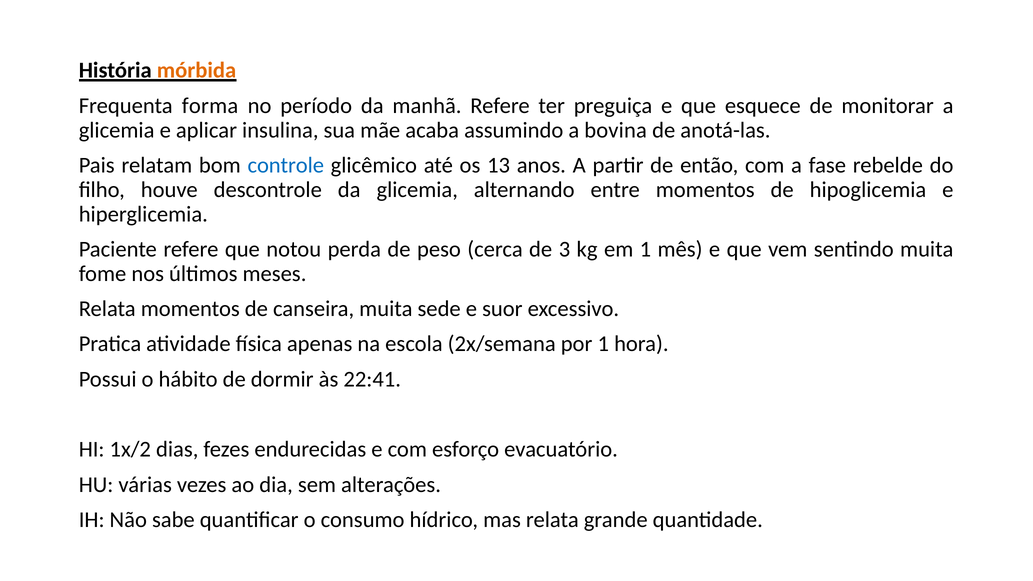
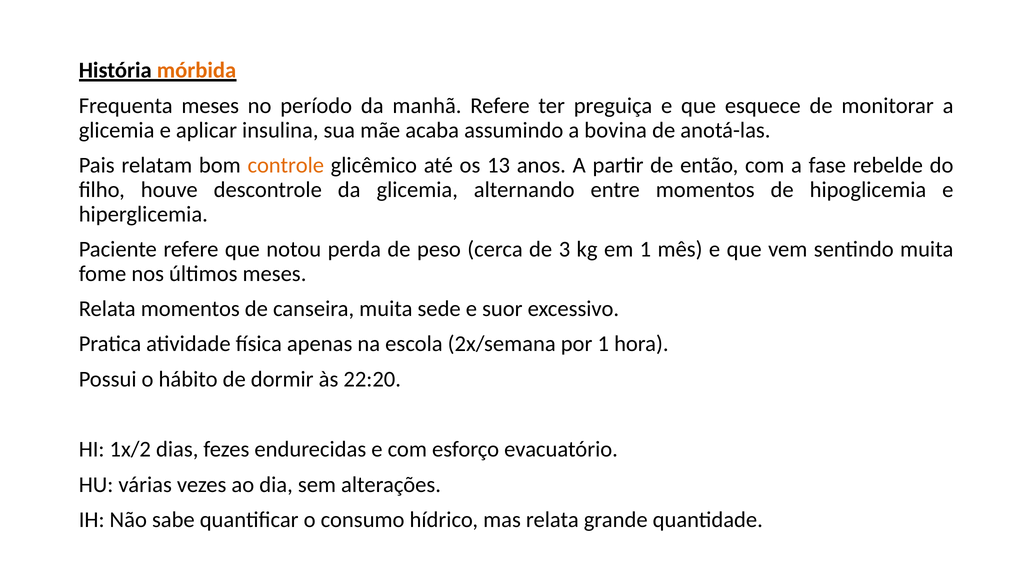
Frequenta forma: forma -> meses (210, 106)
controle colour: blue -> orange (286, 165)
22:41: 22:41 -> 22:20 (372, 379)
